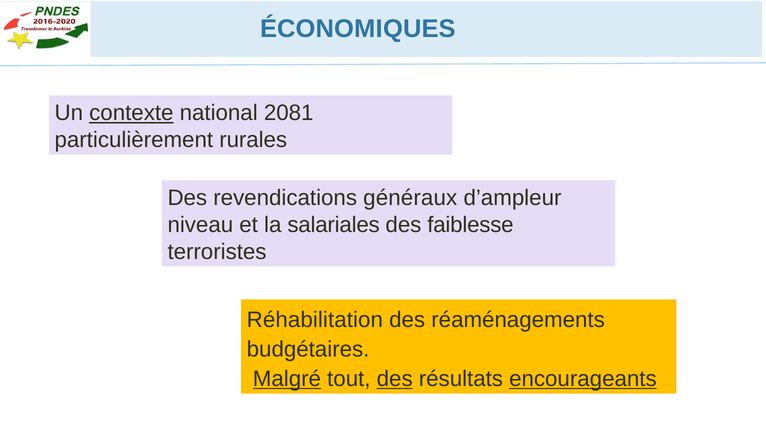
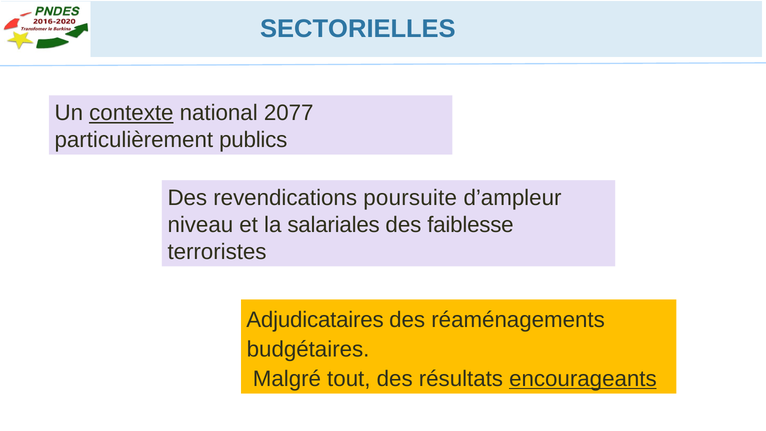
ÉCONOMIQUES: ÉCONOMIQUES -> SECTORIELLES (358, 29)
2081: 2081 -> 2077 (289, 113)
rurales: rurales -> publics (253, 140)
généraux: généraux -> poursuite (410, 198)
Réhabilitation: Réhabilitation -> Adjudicataires (315, 320)
Malgré underline: present -> none (287, 379)
des underline: present -> none (395, 379)
